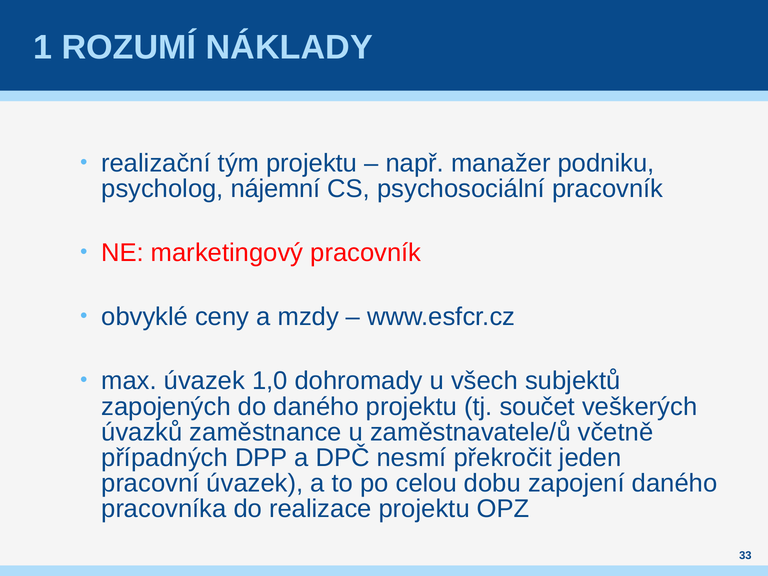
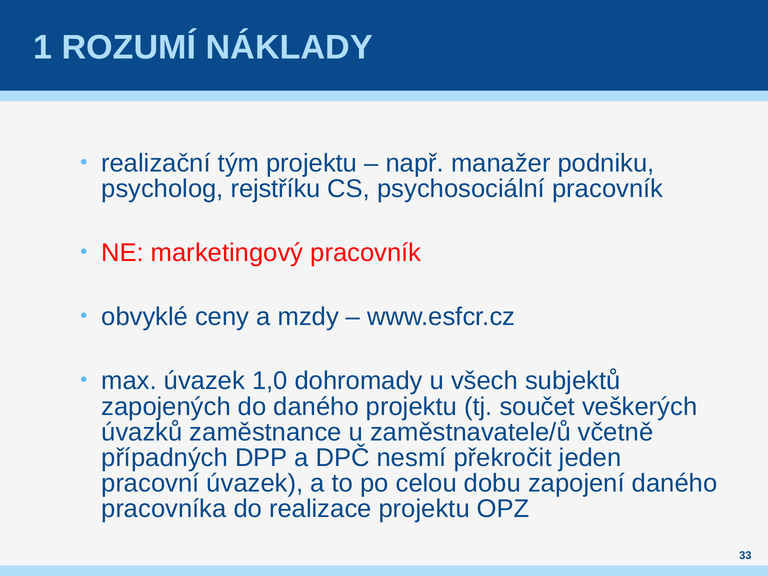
nájemní: nájemní -> rejstříku (276, 189)
